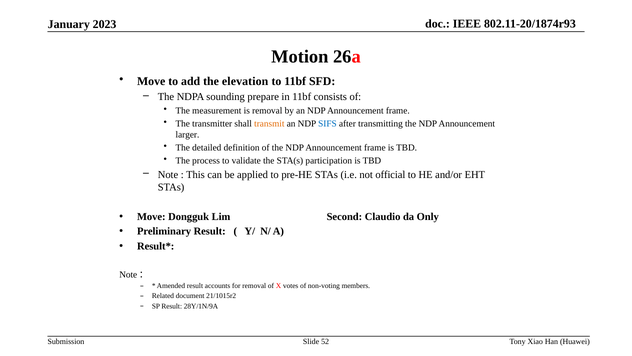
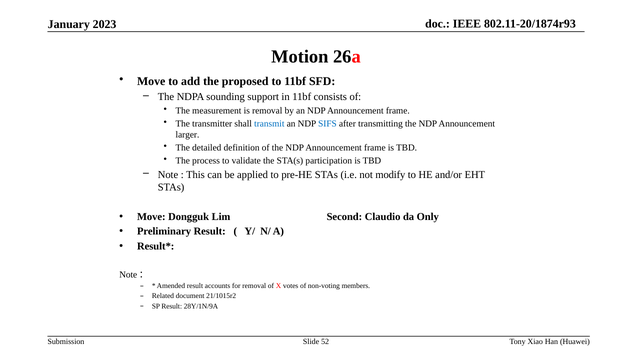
elevation: elevation -> proposed (245, 81)
prepare: prepare -> support (263, 97)
transmit colour: orange -> blue (269, 123)
official: official -> modify (390, 174)
